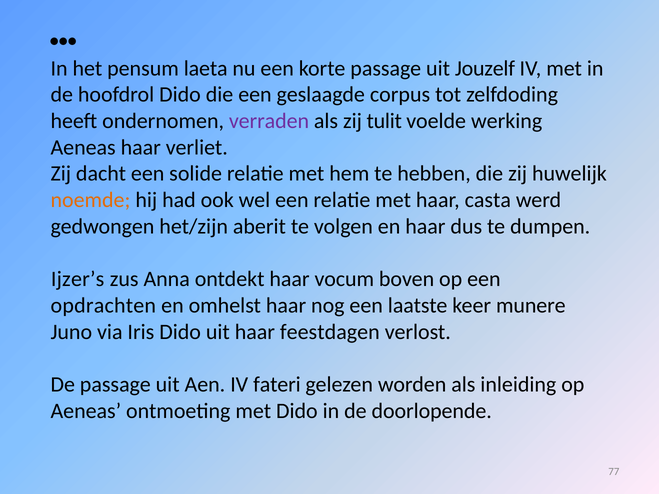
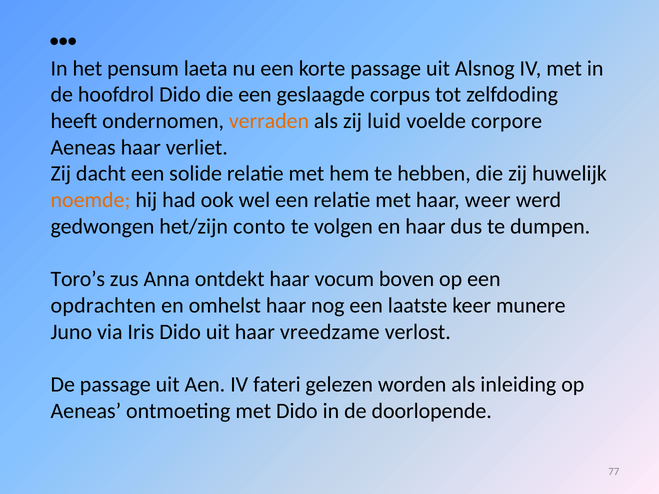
Jouzelf: Jouzelf -> Alsnog (485, 68)
verraden colour: purple -> orange (269, 121)
tulit: tulit -> luid (384, 121)
werking: werking -> corpore (507, 121)
casta: casta -> weer (488, 200)
aberit: aberit -> conto (259, 226)
Ijzer’s: Ijzer’s -> Toro’s (78, 279)
feestdagen: feestdagen -> vreedzame (330, 332)
